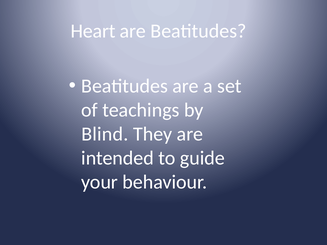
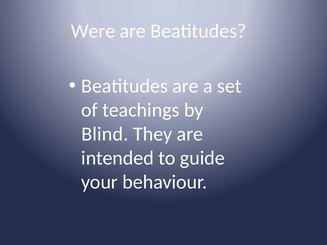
Heart: Heart -> Were (93, 31)
